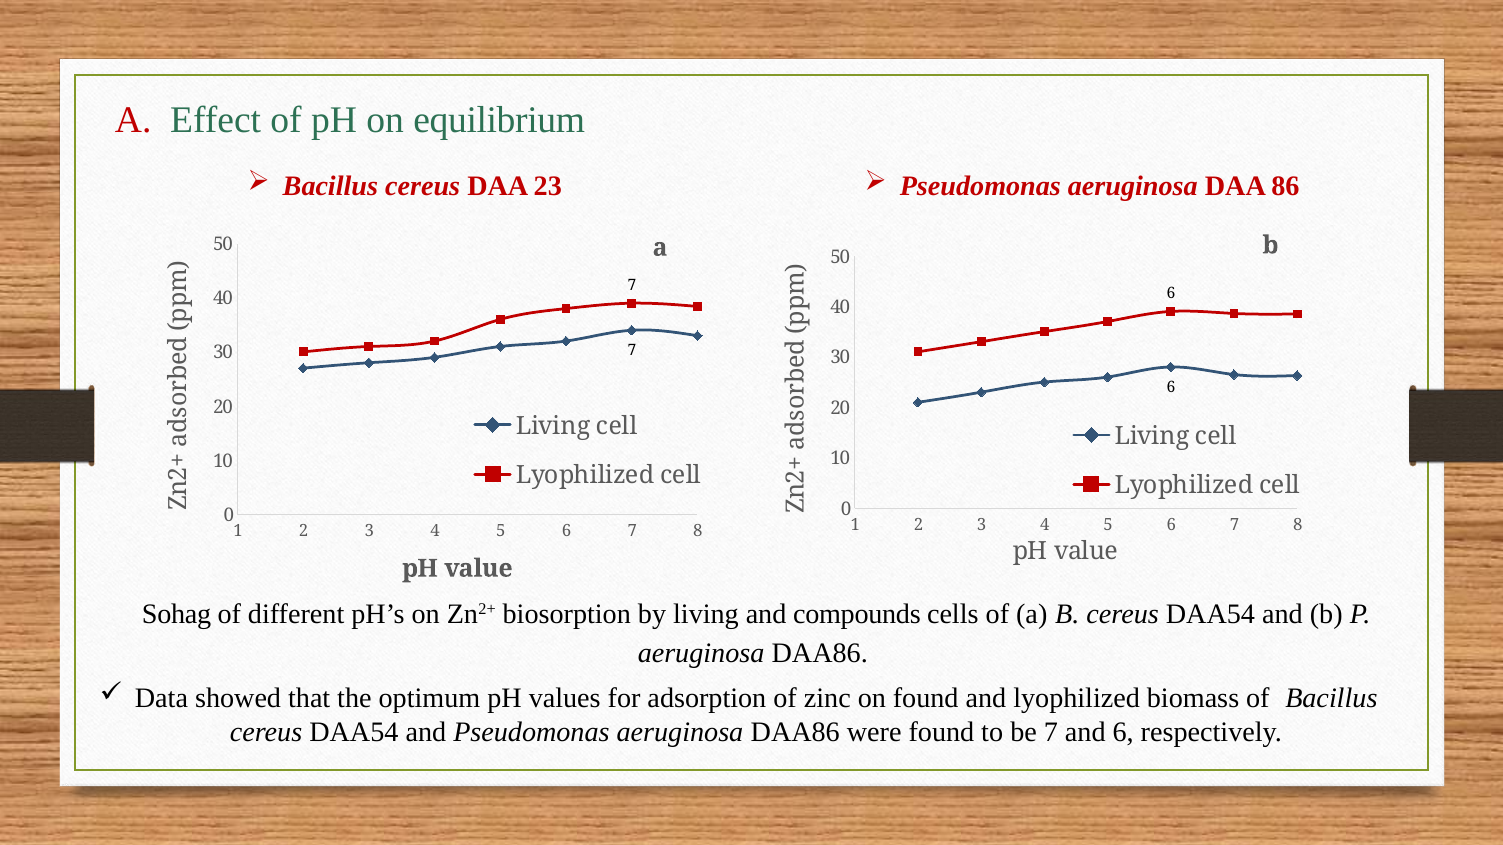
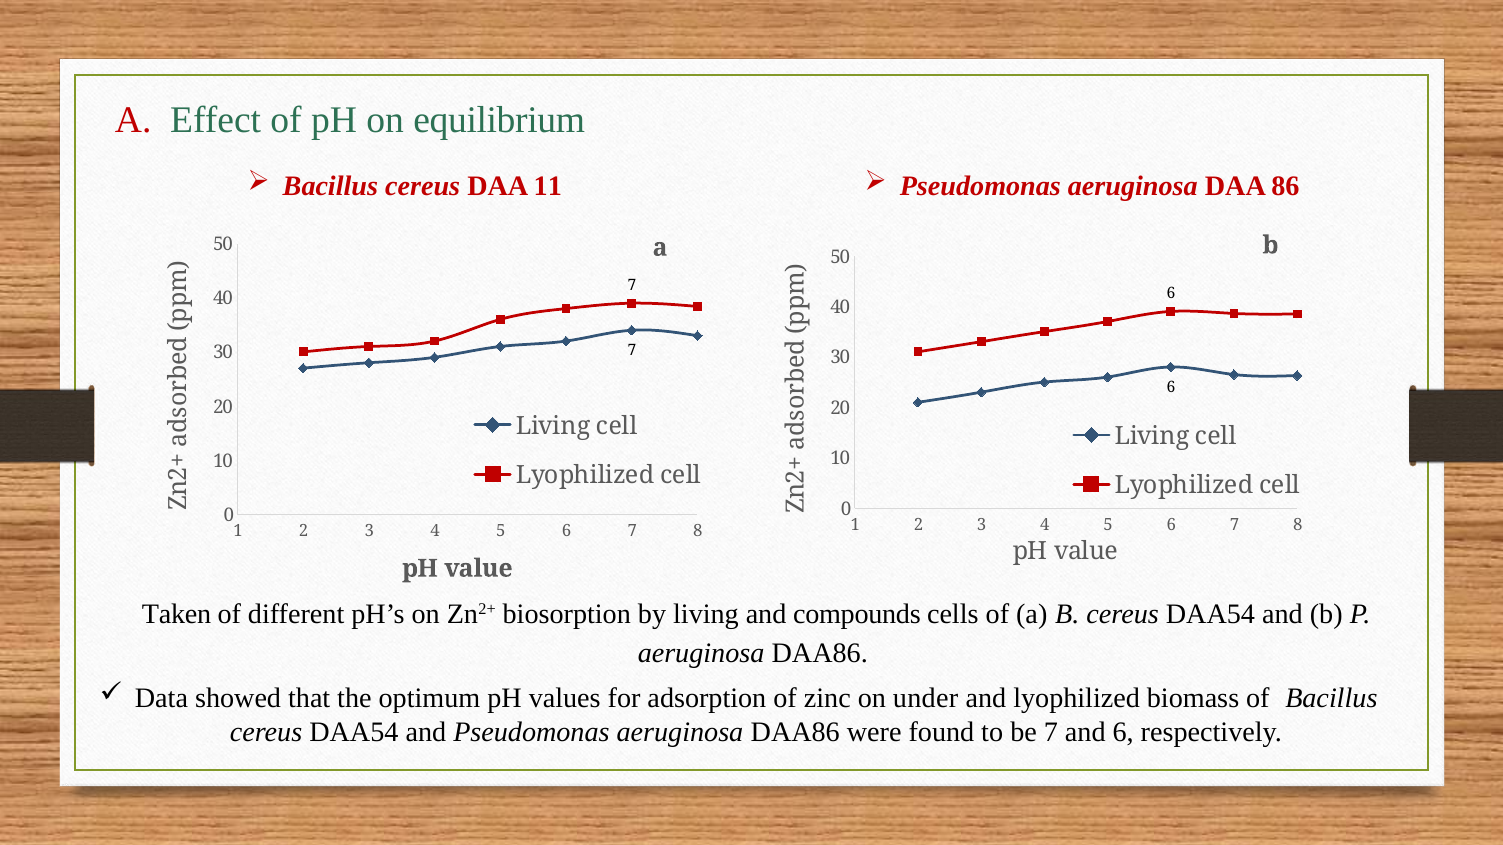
23: 23 -> 11 (548, 186)
Sohag: Sohag -> Taken (177, 614)
on found: found -> under (926, 699)
